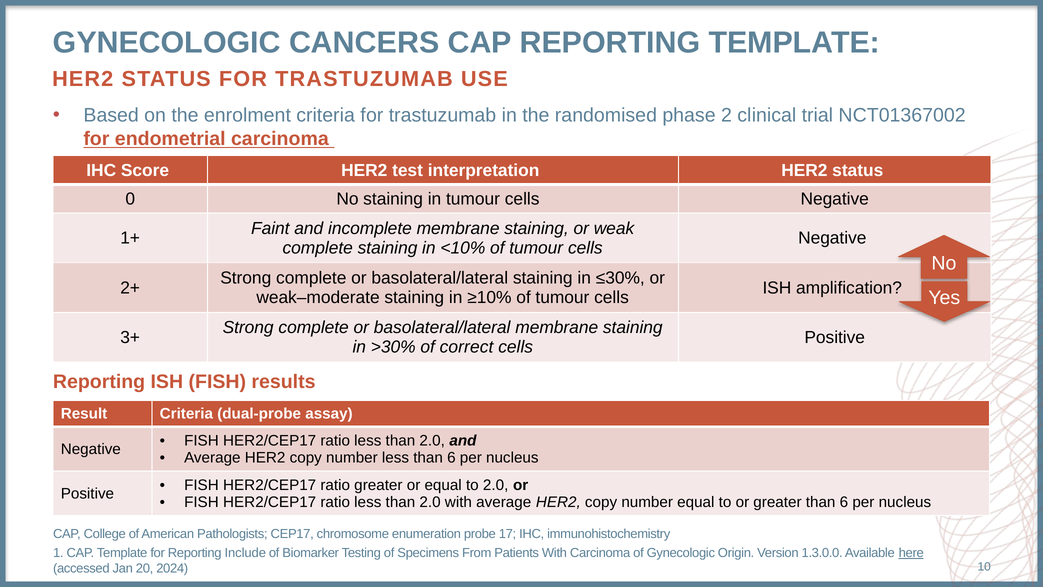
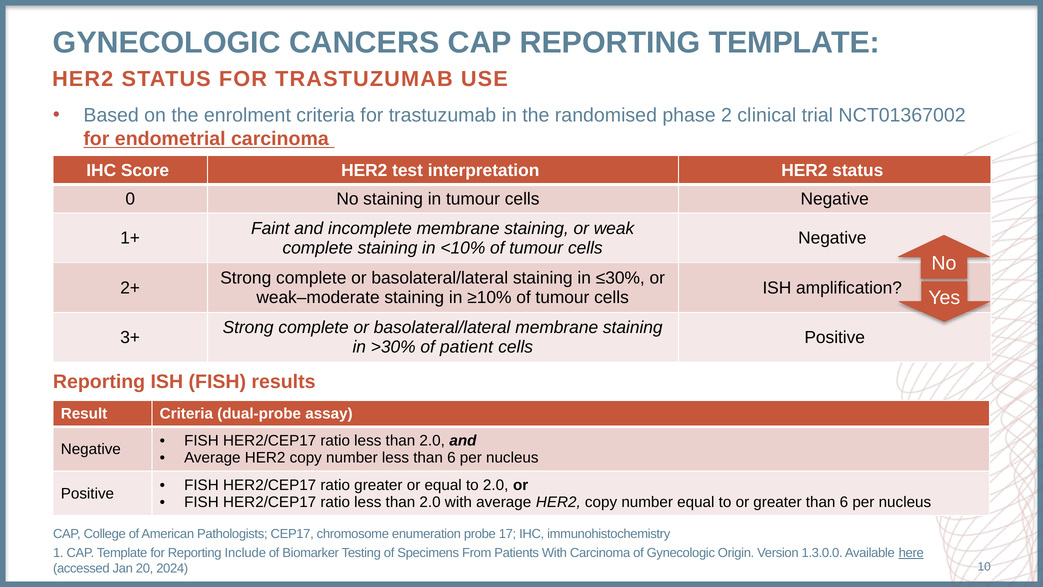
correct: correct -> patient (466, 347)
